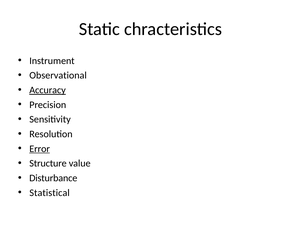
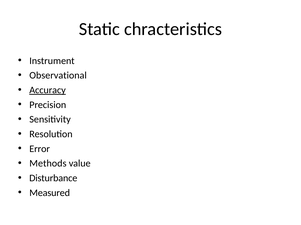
Error underline: present -> none (40, 149)
Structure: Structure -> Methods (48, 164)
Statistical: Statistical -> Measured (50, 193)
